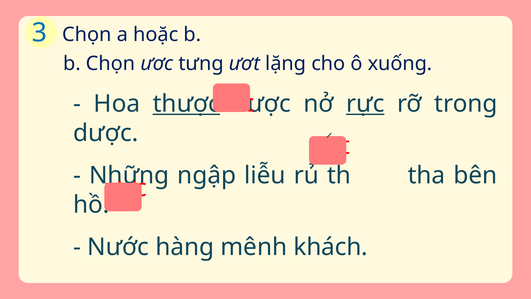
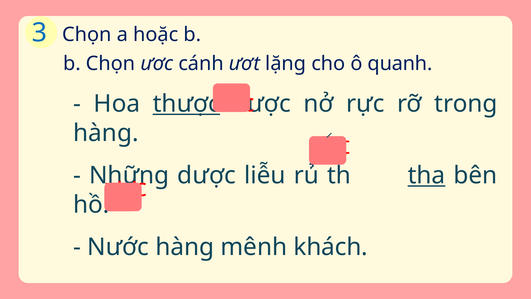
tưng: tưng -> cánh (201, 64)
xuống: xuống -> quanh (400, 64)
rực underline: present -> none (365, 104)
dược: dược -> hàng (106, 133)
ngập: ngập -> dược (207, 176)
tha underline: none -> present (426, 176)
